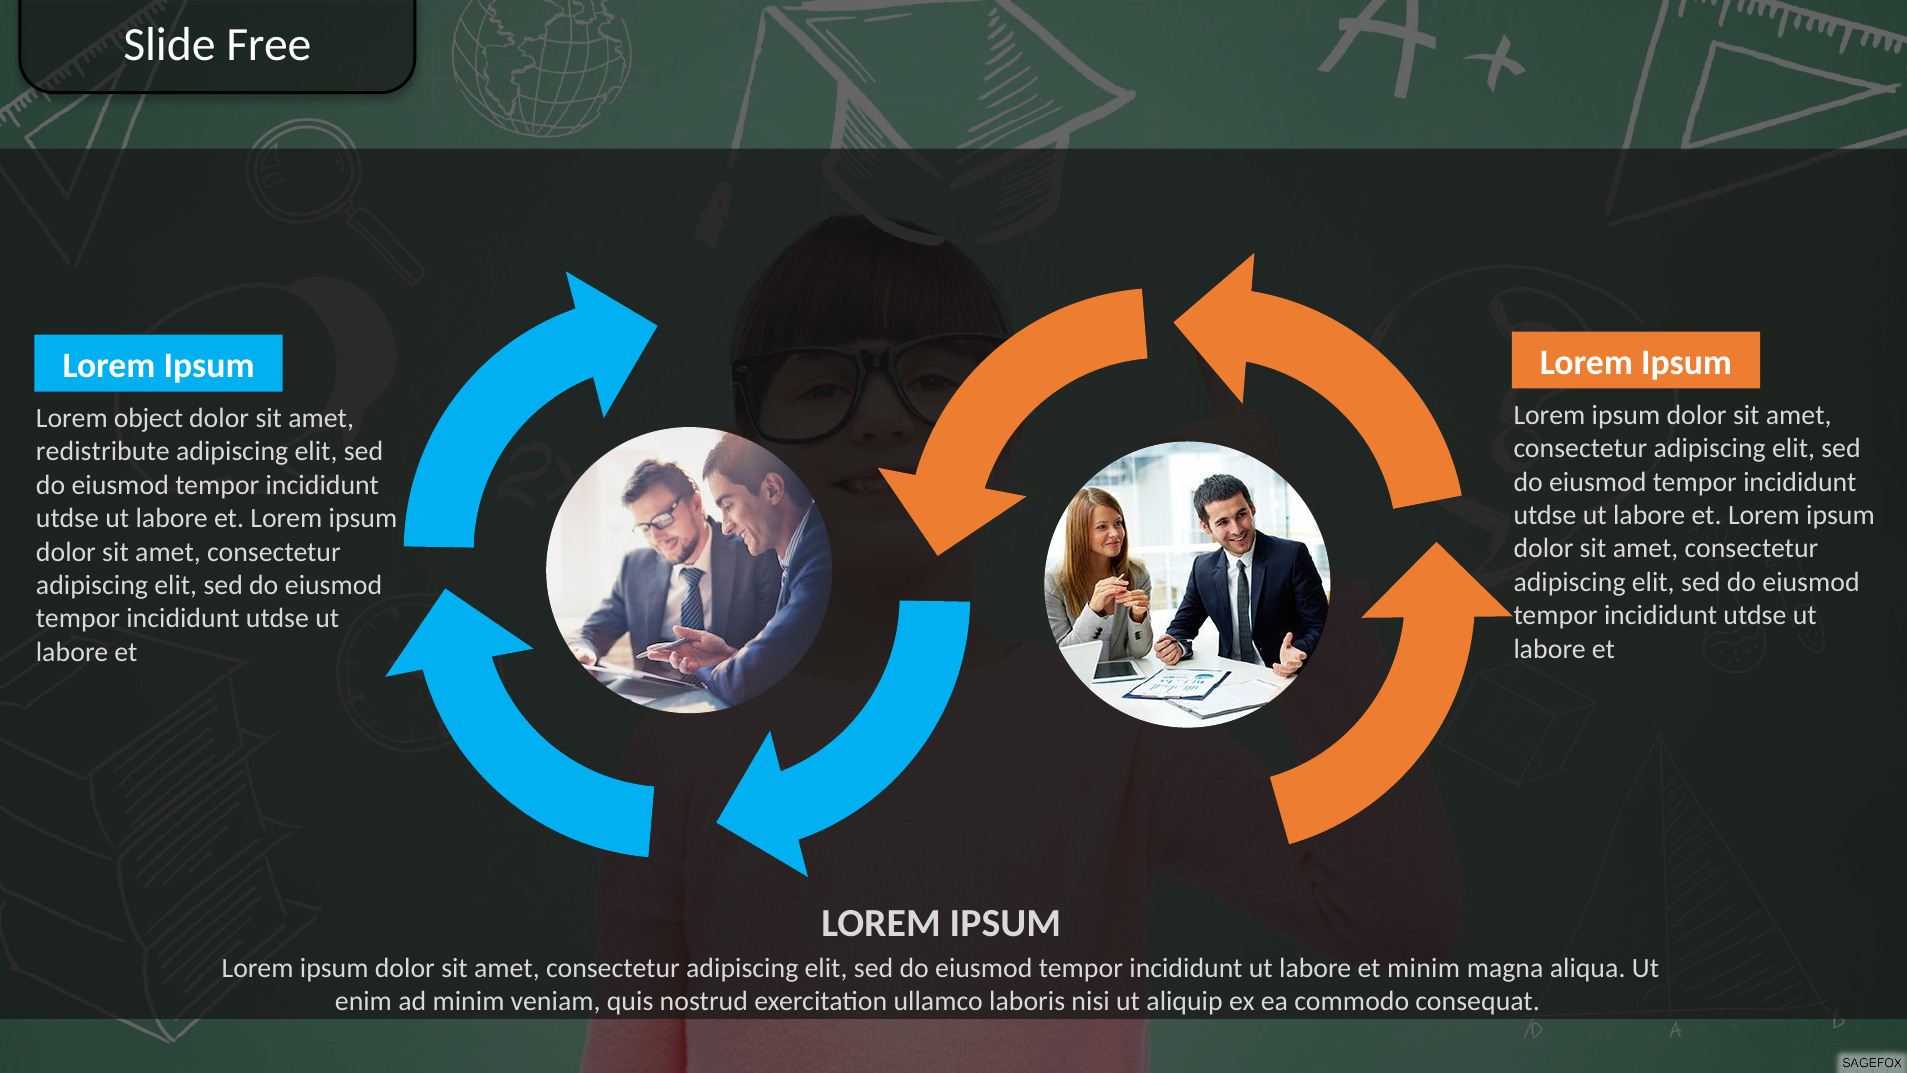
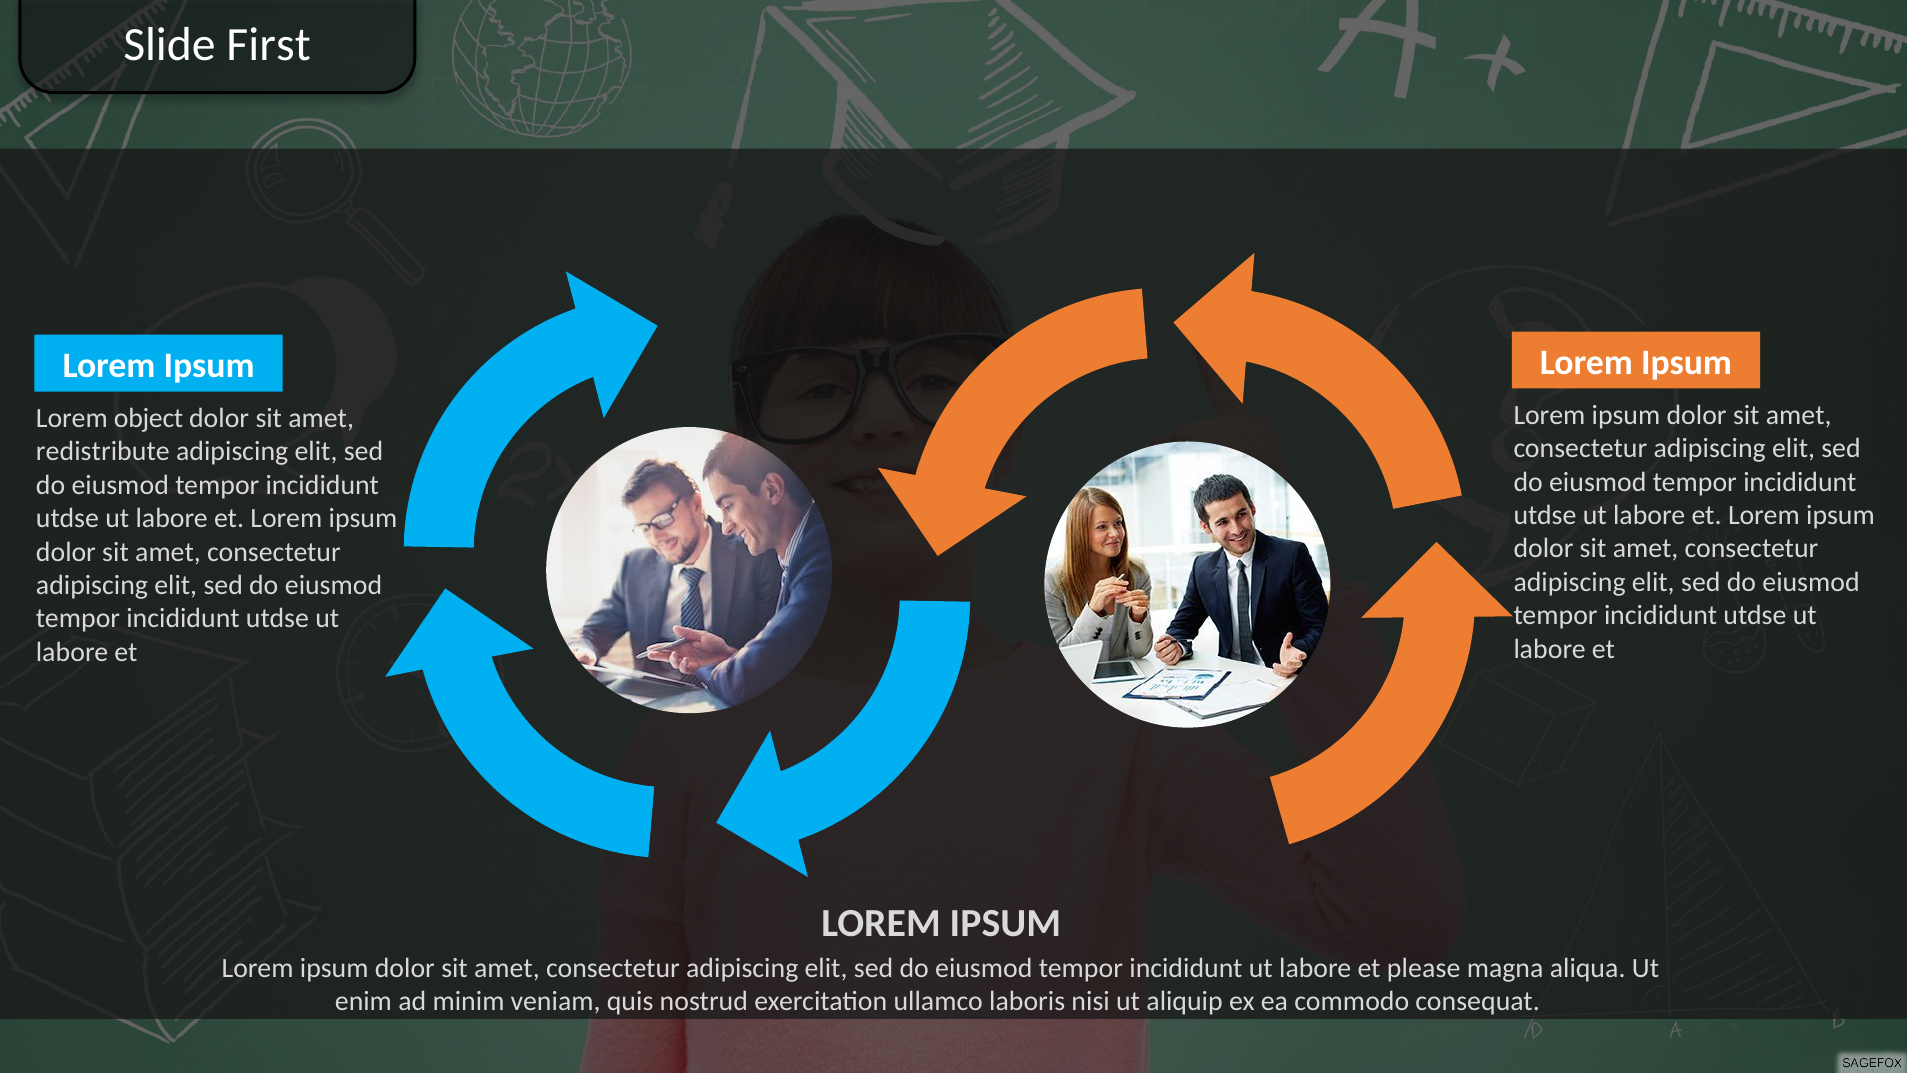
Free: Free -> First (269, 45)
et minim: minim -> please (1424, 968)
